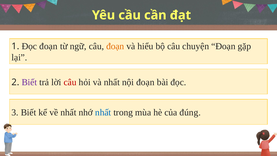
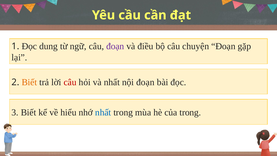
Đọc đoạn: đoạn -> dung (49, 46)
đoạn colour: orange -> purple (115, 46)
hiểu: hiểu -> điều (145, 46)
Biết colour: purple -> orange (29, 82)
về nhất: nhất -> hiểu (69, 112)
của đúng: đúng -> trong (190, 112)
